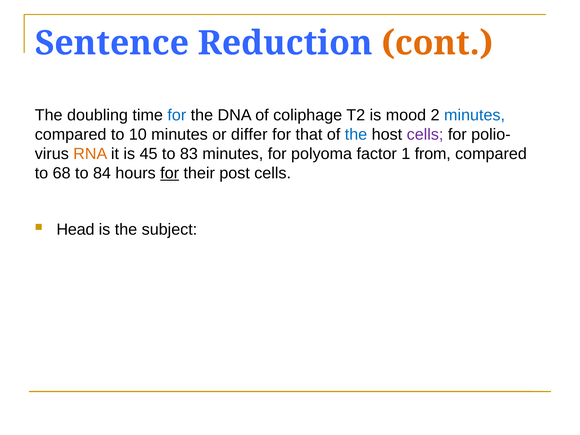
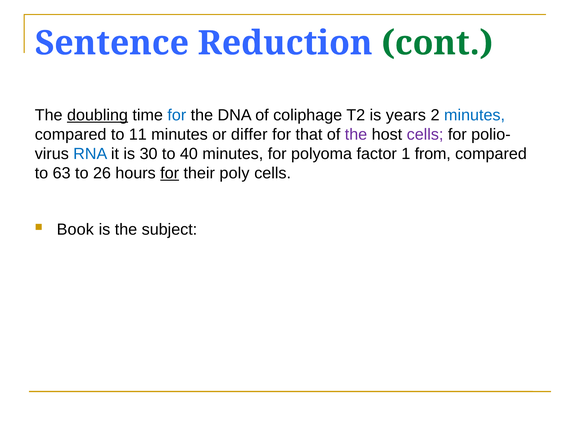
cont colour: orange -> green (437, 43)
doubling underline: none -> present (97, 115)
mood: mood -> years (406, 115)
10: 10 -> 11 (138, 135)
the colour: blue -> purple (356, 135)
RNA colour: orange -> blue (90, 154)
45: 45 -> 30 (149, 154)
83: 83 -> 40 (189, 154)
68: 68 -> 63 (62, 173)
84: 84 -> 26 (102, 173)
post: post -> poly (234, 173)
Head: Head -> Book (75, 230)
